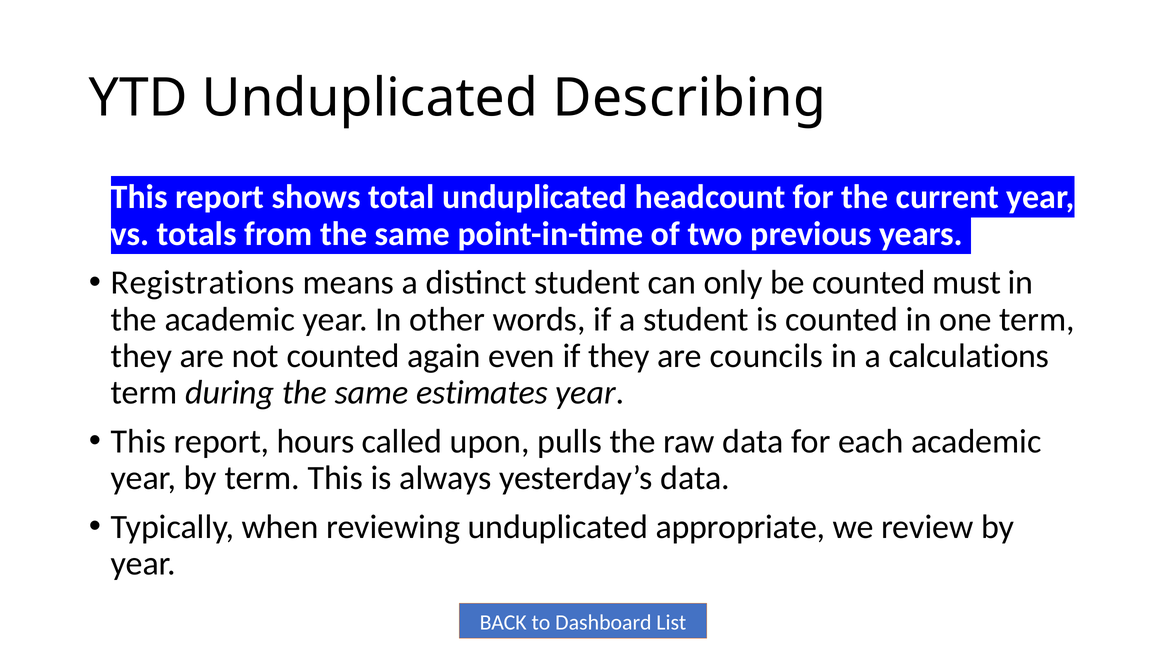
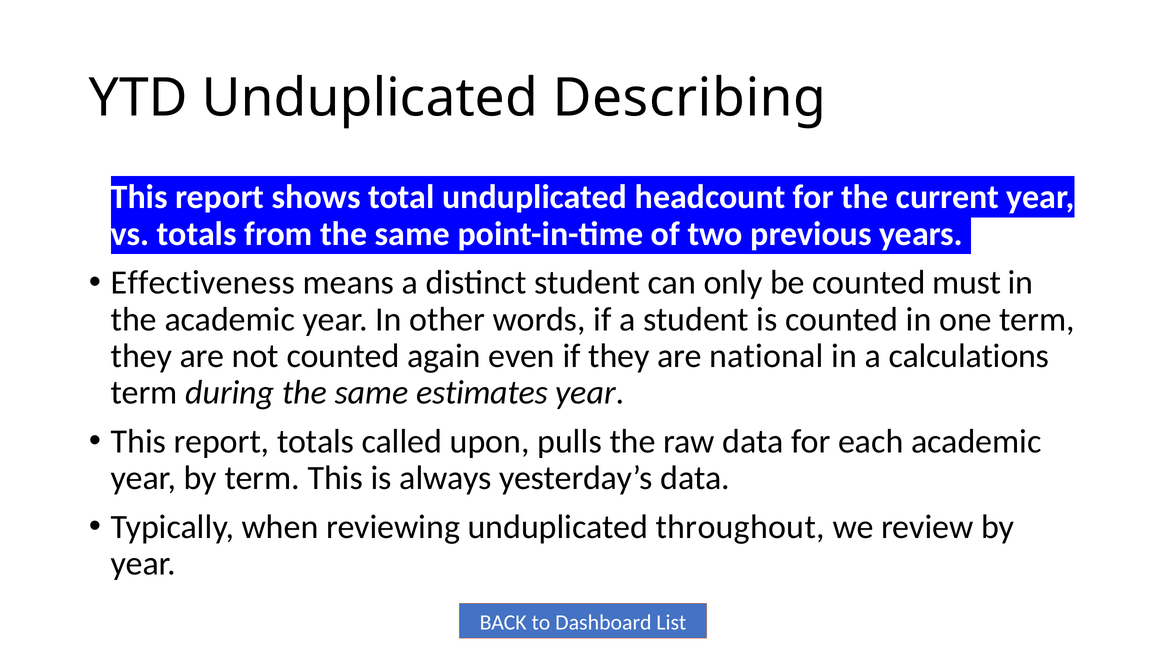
Registrations: Registrations -> Effectiveness (203, 283)
councils: councils -> national (766, 356)
report hours: hours -> totals (316, 441)
appropriate: appropriate -> throughout (740, 527)
